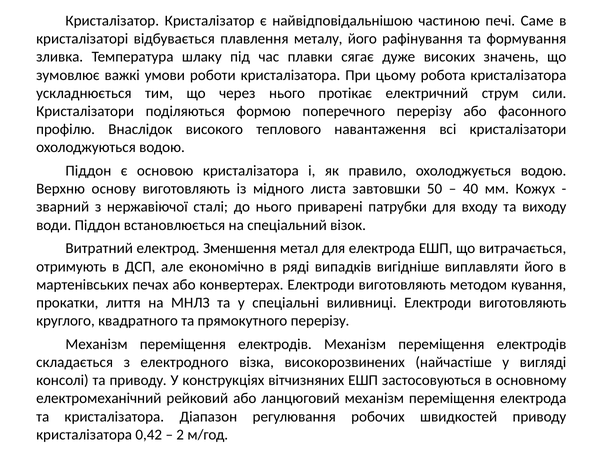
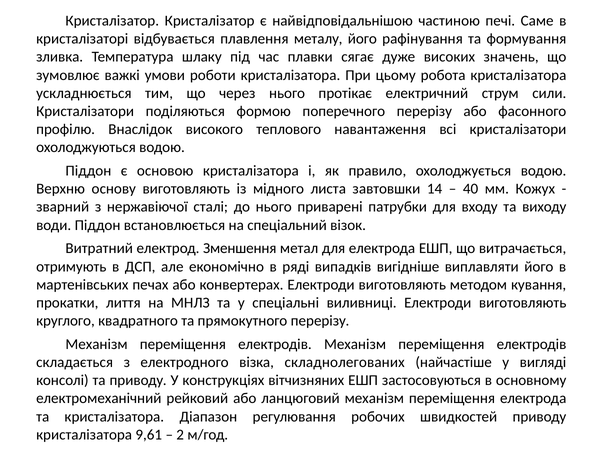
50: 50 -> 14 (435, 189)
високорозвинених: високорозвинених -> складнолегованих (345, 363)
0,42: 0,42 -> 9,61 (149, 435)
